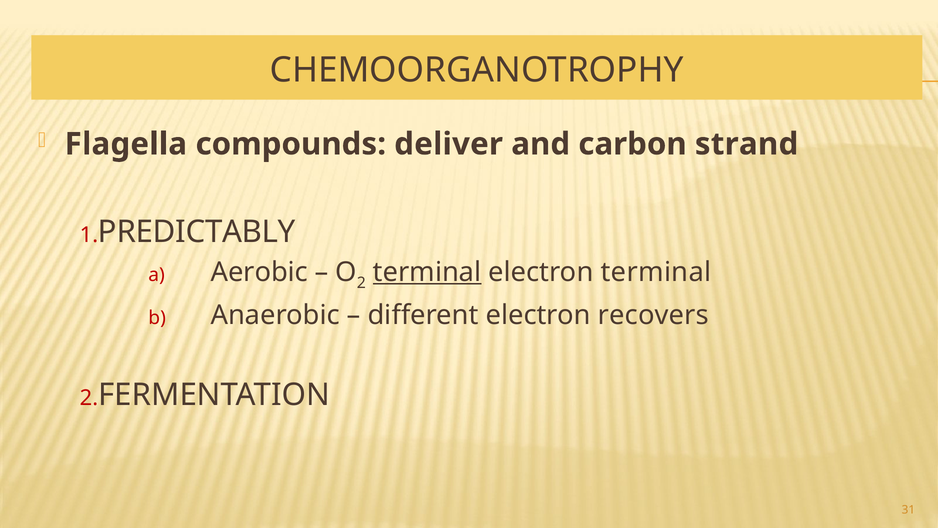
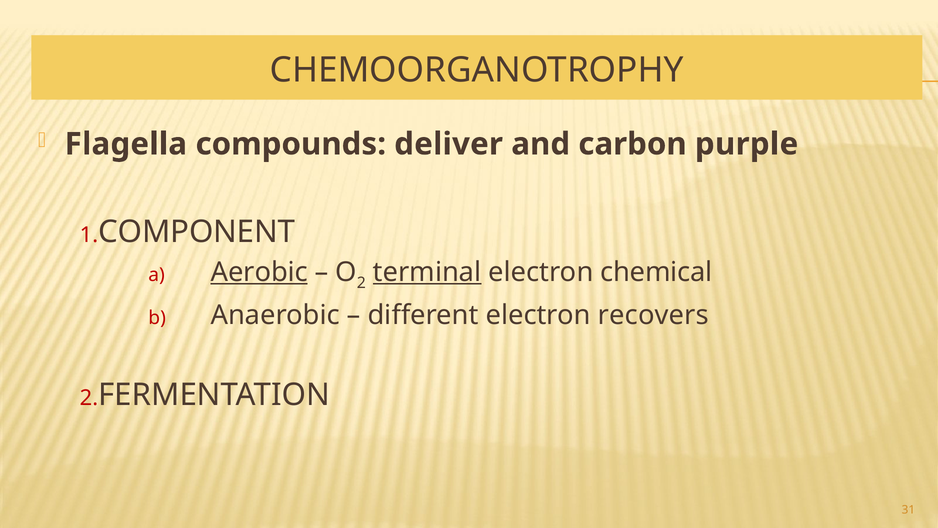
strand: strand -> purple (747, 144)
PREDICTABLY: PREDICTABLY -> COMPONENT (197, 232)
Aerobic underline: none -> present (259, 272)
electron terminal: terminal -> chemical (656, 272)
